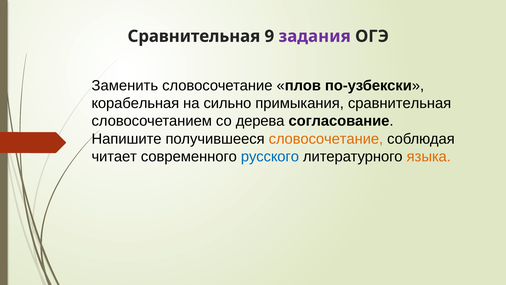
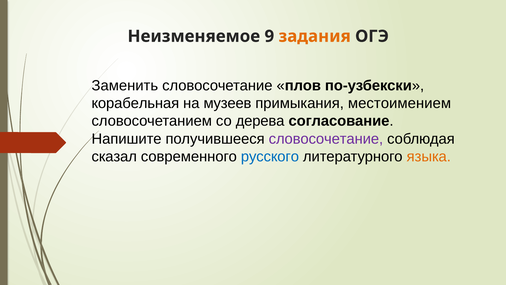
Сравнительная: Сравнительная -> Неизменяемое (194, 36)
задания colour: purple -> orange (315, 36)
сильно: сильно -> музеев (227, 103)
примыкания сравнительная: сравнительная -> местоимением (400, 103)
словосочетание colour: orange -> purple (326, 139)
читает: читает -> сказал (114, 156)
